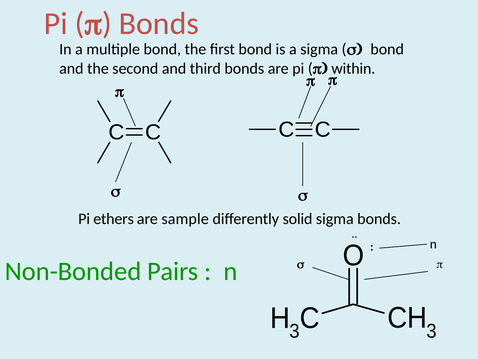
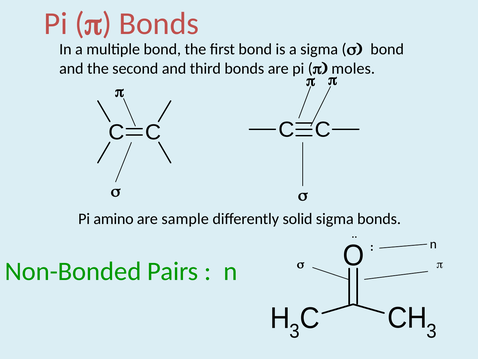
within: within -> moles (353, 68)
ethers: ethers -> amino (114, 219)
